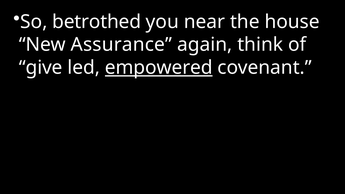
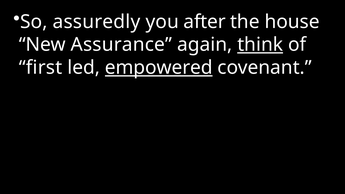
betrothed: betrothed -> assuredly (96, 22)
near: near -> after (205, 22)
think underline: none -> present (260, 45)
give: give -> first (41, 68)
